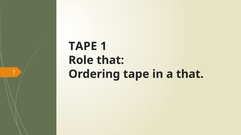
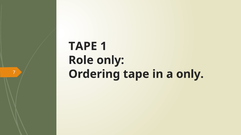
Role that: that -> only (110, 60)
a that: that -> only (190, 74)
